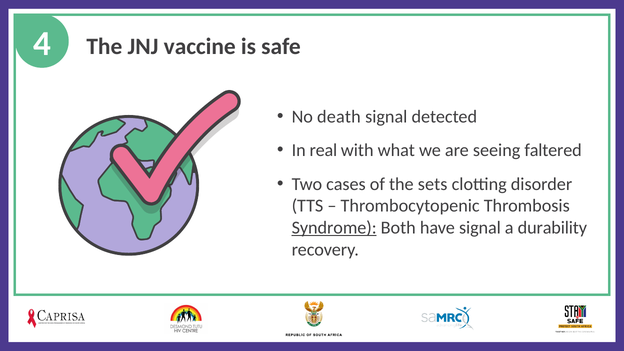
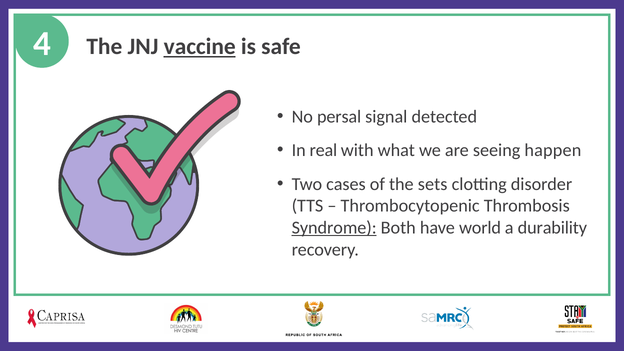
vaccine underline: none -> present (200, 47)
death: death -> persal (339, 117)
faltered: faltered -> happen (553, 150)
have signal: signal -> world (480, 228)
